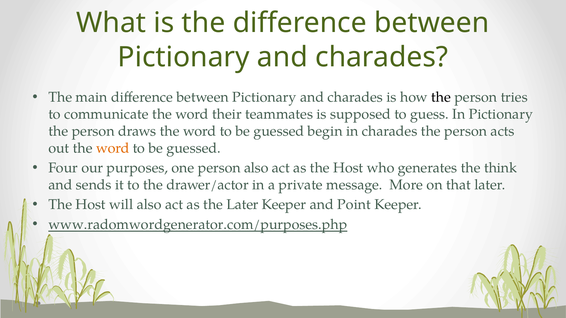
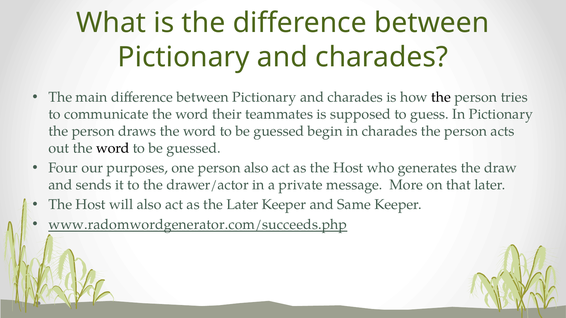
word colour: orange -> black (113, 148)
think: think -> draw (501, 168)
Point: Point -> Same (354, 205)
www.radomwordgenerator.com/purposes.php: www.radomwordgenerator.com/purposes.php -> www.radomwordgenerator.com/succeeds.php (198, 225)
